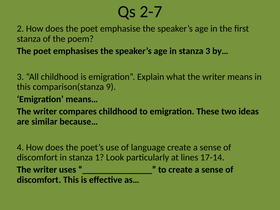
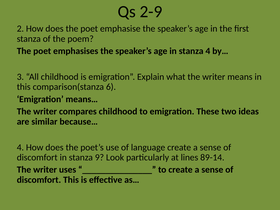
2-7: 2-7 -> 2-9 (151, 12)
stanza 3: 3 -> 4 (208, 51)
9: 9 -> 6 (111, 87)
1: 1 -> 9 (99, 157)
17-14: 17-14 -> 89-14 (212, 157)
